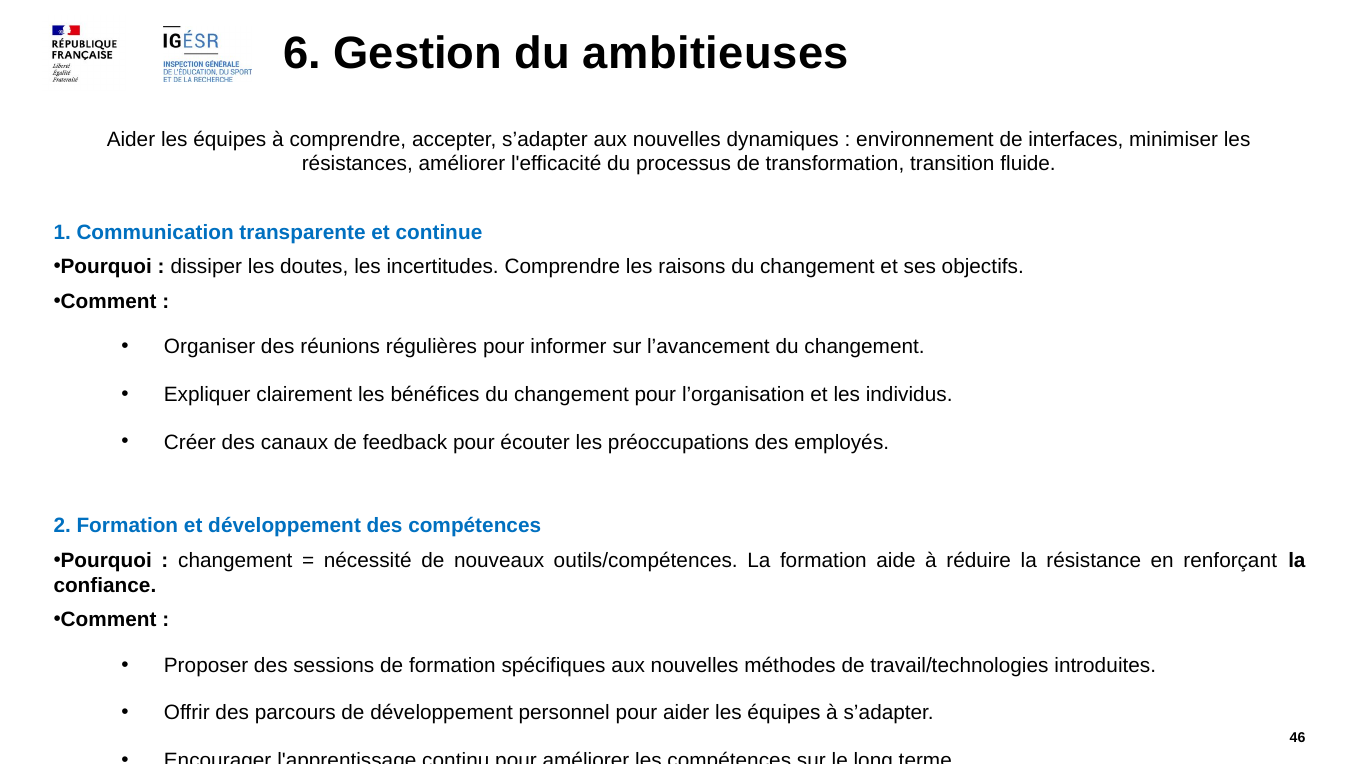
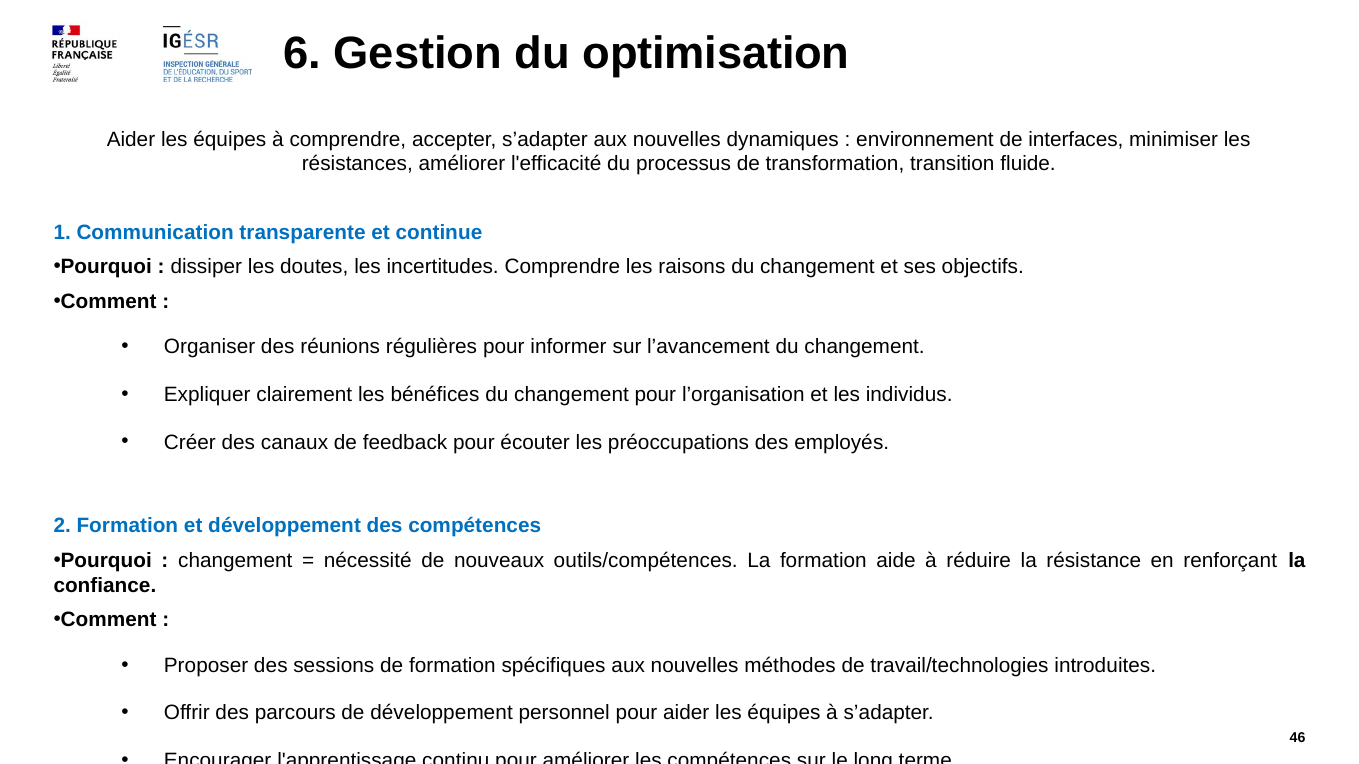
ambitieuses: ambitieuses -> optimisation (716, 53)
